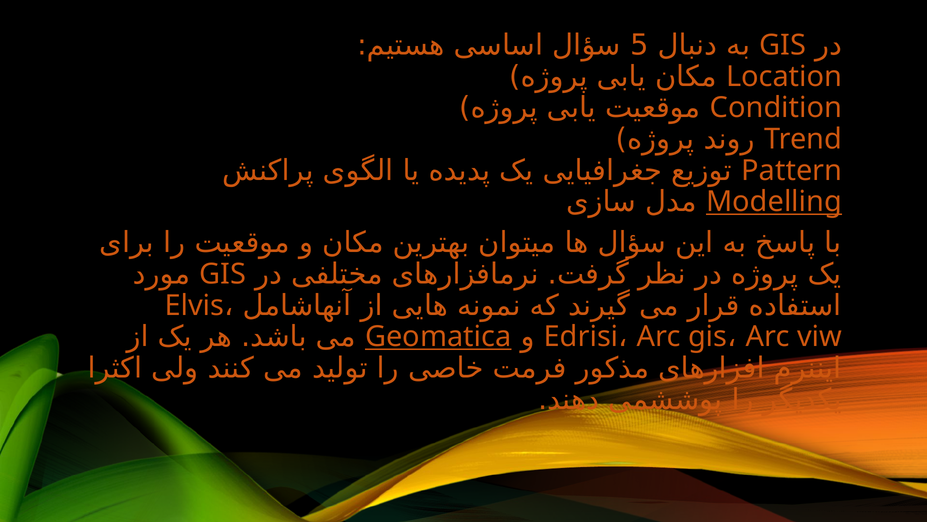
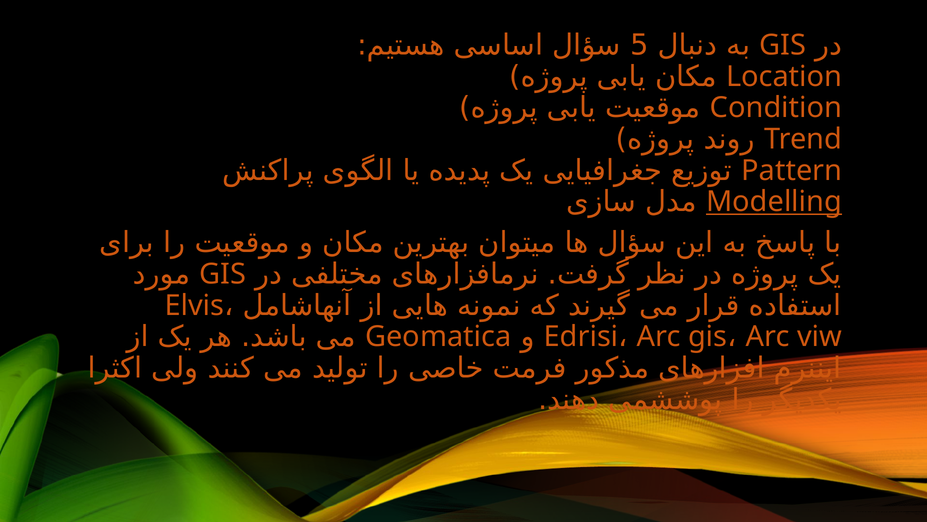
Geomatica underline: present -> none (438, 336)
